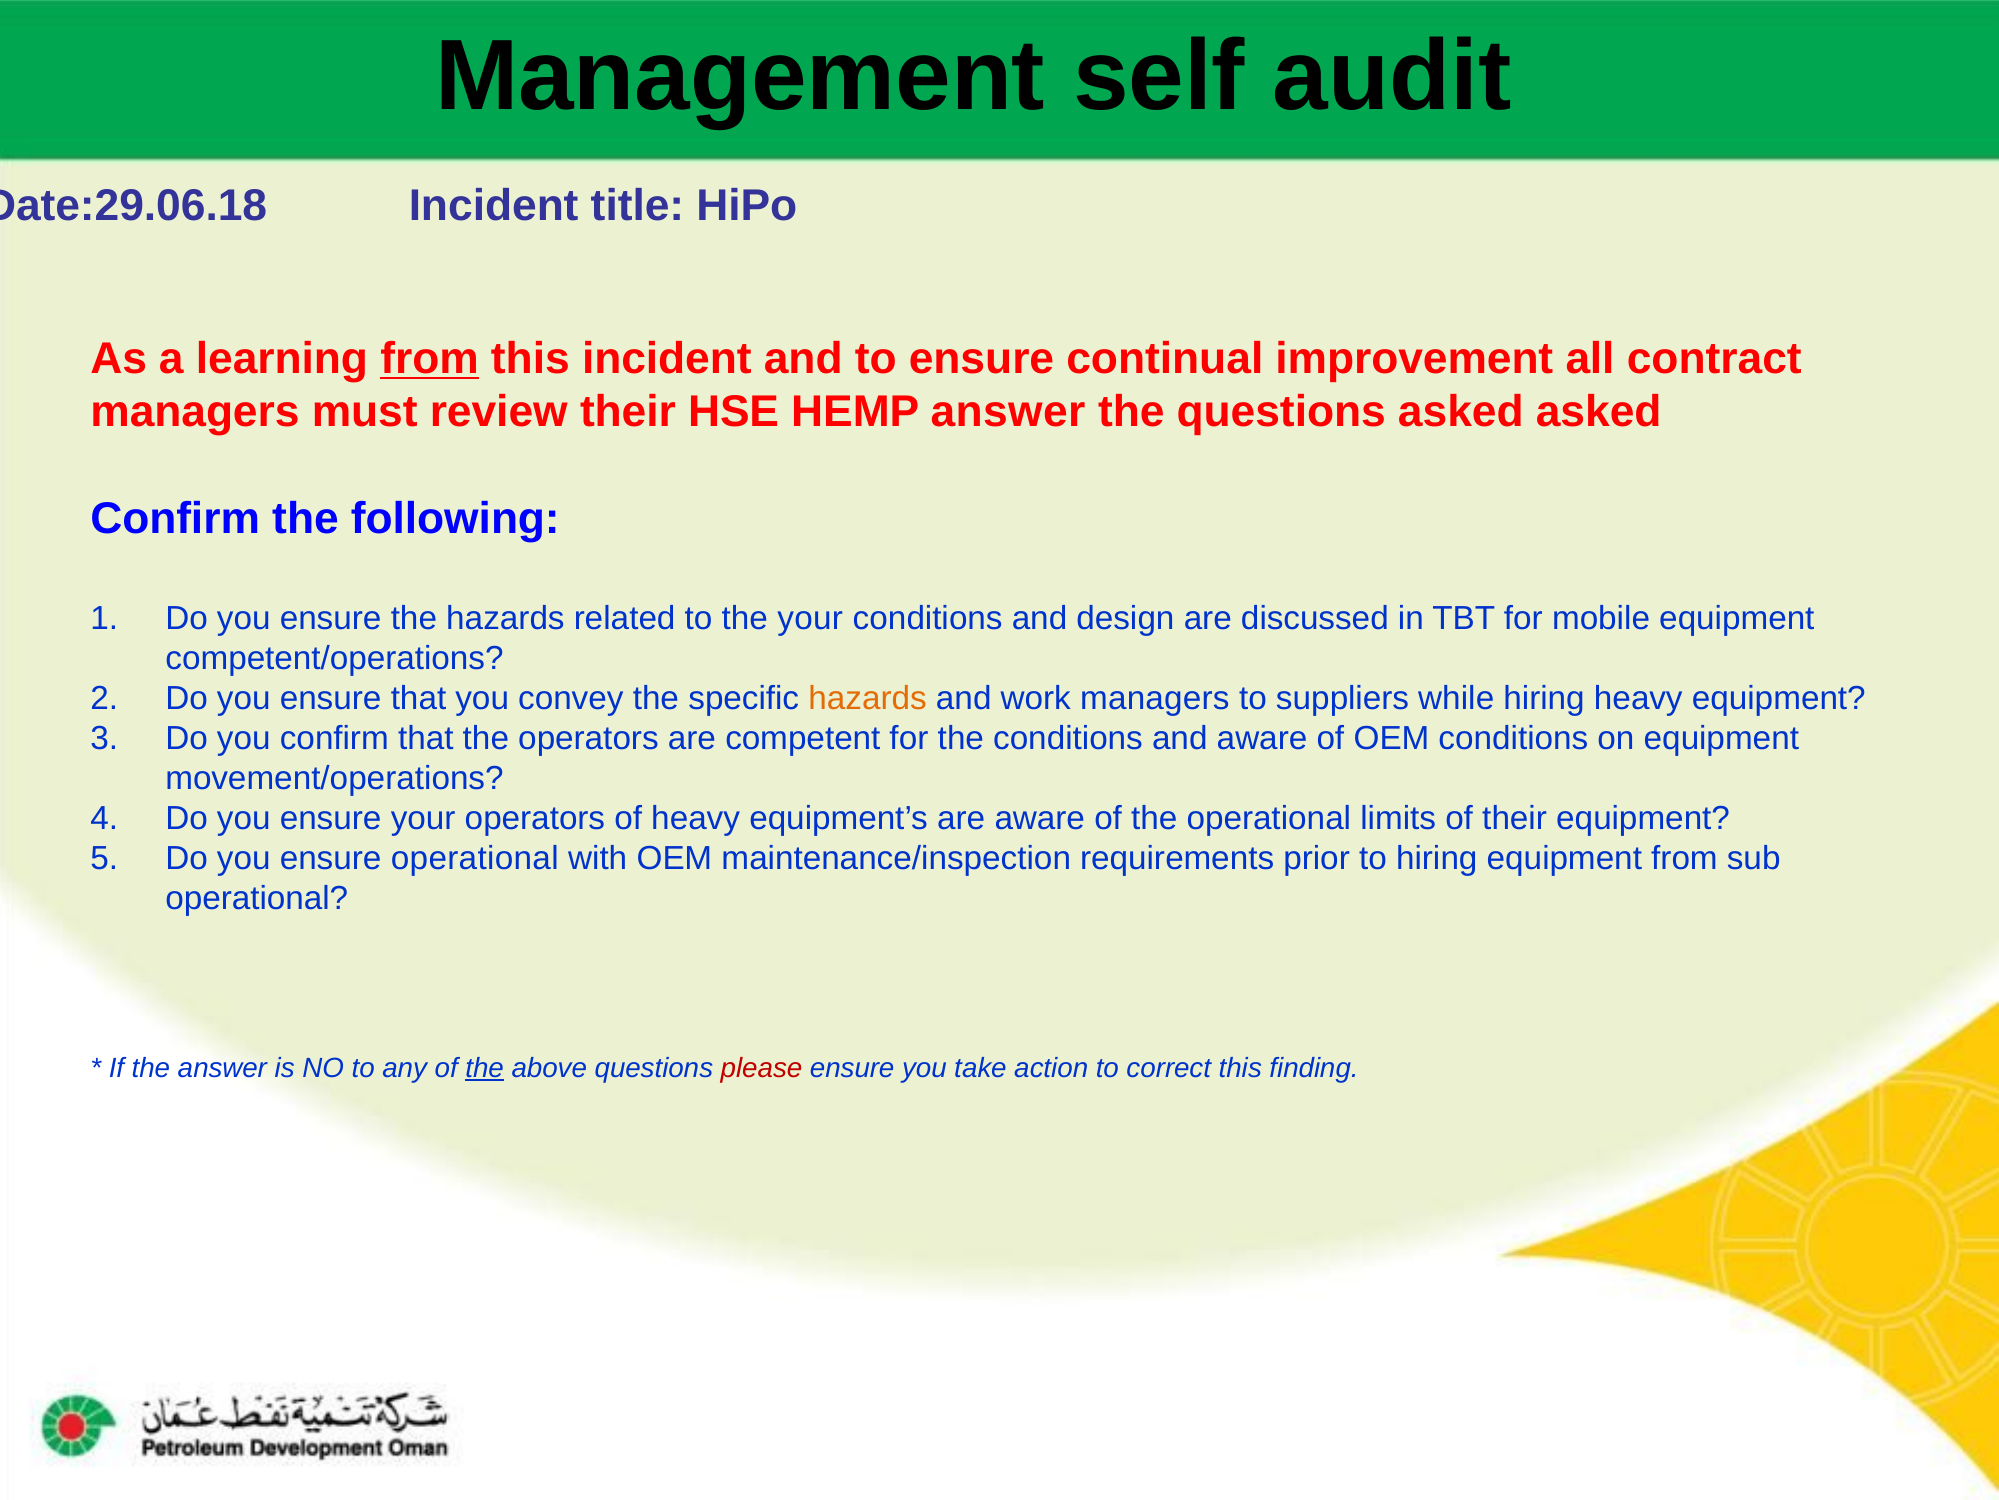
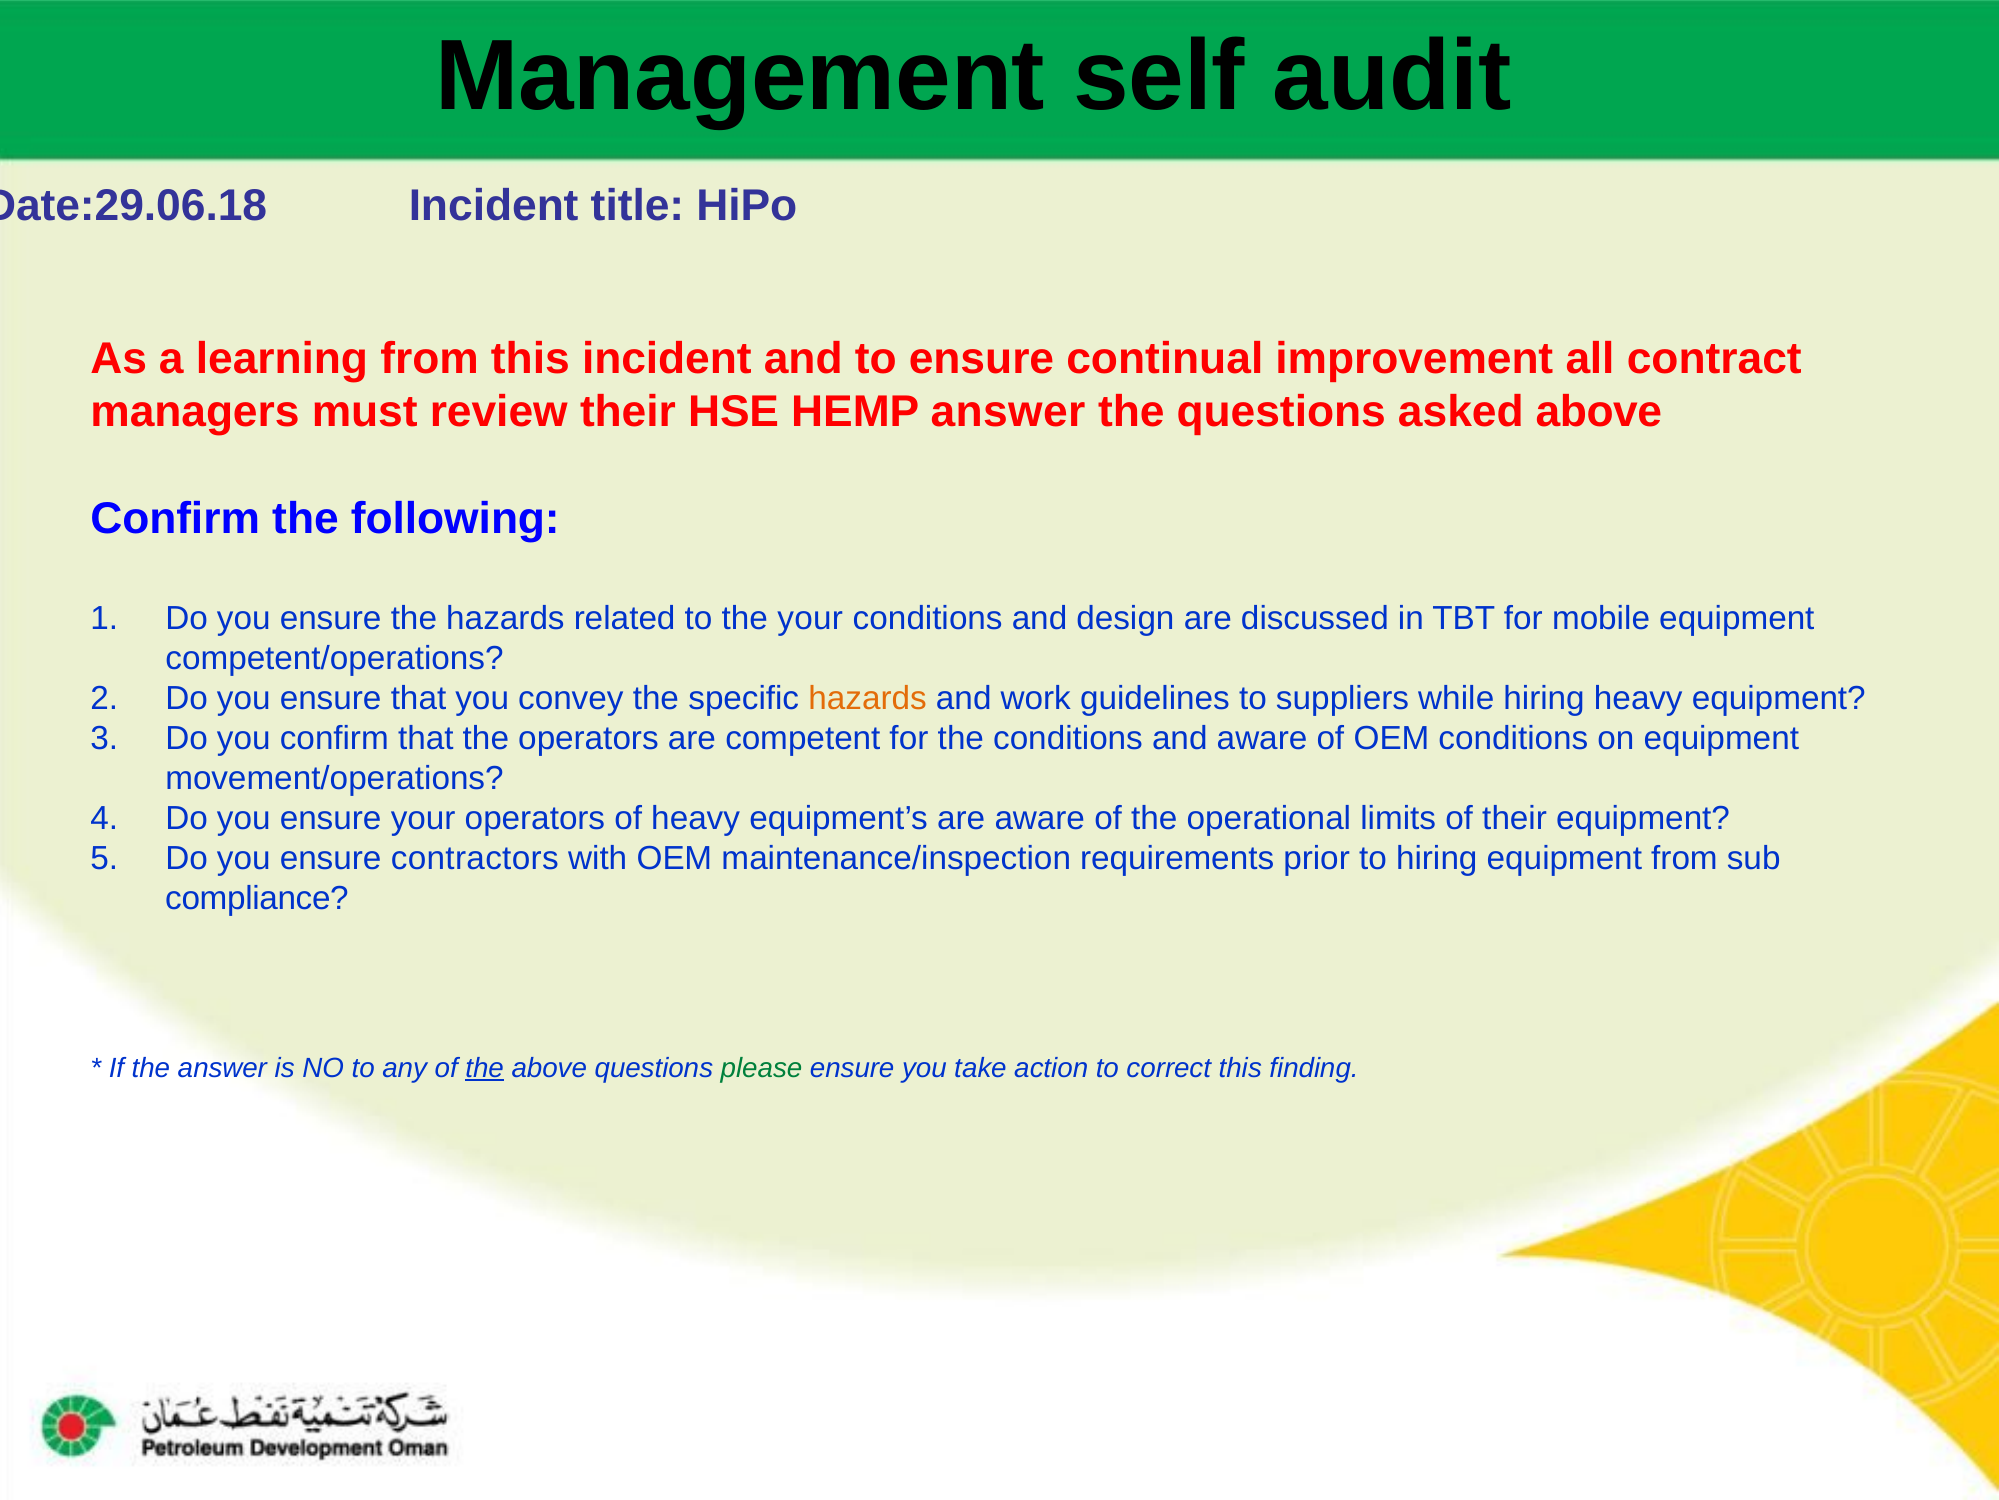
from underline: present -> none (430, 359)
asked asked: asked -> above (1599, 412)
work managers: managers -> guidelines (1155, 698)
ensure operational: operational -> contractors (475, 858)
operational: operational -> compliance (257, 898)
please colour: red -> green (762, 1067)
